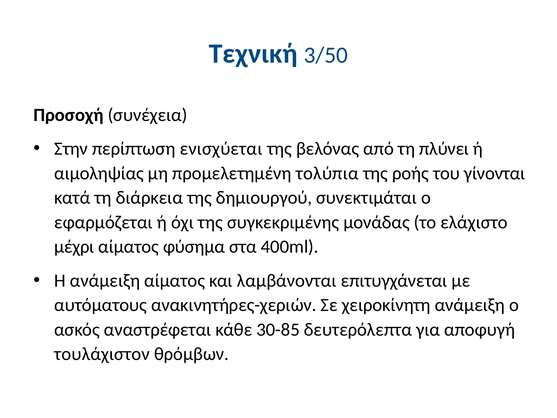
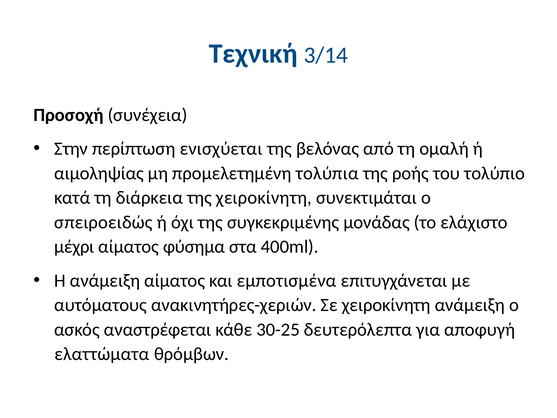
3/50: 3/50 -> 3/14 (326, 55)
πλύνει: πλύνει -> ομαλή (444, 149)
γίνονται: γίνονται -> τολύπιο (495, 173)
της δημιουργού: δημιουργού -> χειροκίνητη (264, 198)
εφαρμόζεται: εφαρμόζεται -> σπειροειδώς (103, 222)
λαμβάνονται: λαμβάνονται -> εμποτισμένα (287, 280)
30-85: 30-85 -> 30-25 (278, 329)
τουλάχιστον: τουλάχιστον -> ελαττώματα (102, 354)
